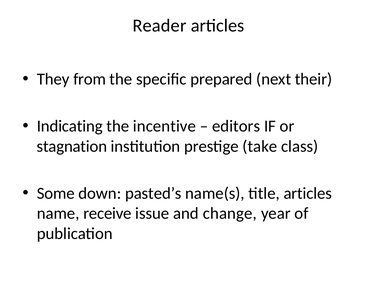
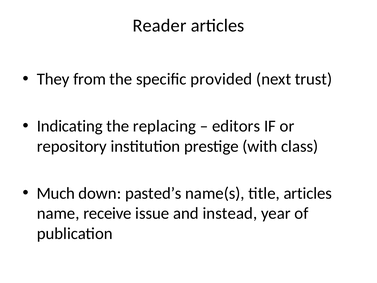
prepared: prepared -> provided (221, 79)
their: their -> trust (314, 79)
incentive: incentive -> replacing (164, 126)
stagnation: stagnation -> repository (72, 146)
take: take -> with (260, 146)
Some: Some -> Much (56, 193)
change: change -> instead (230, 213)
